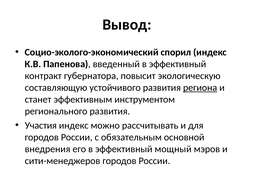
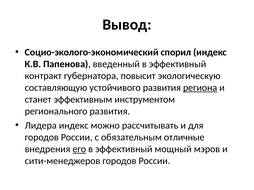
Участия: Участия -> Лидера (41, 126)
основной: основной -> отличные (184, 138)
его underline: none -> present (79, 149)
